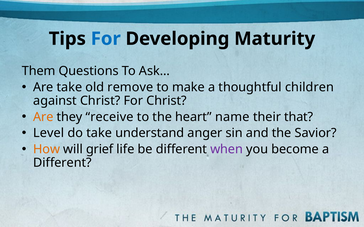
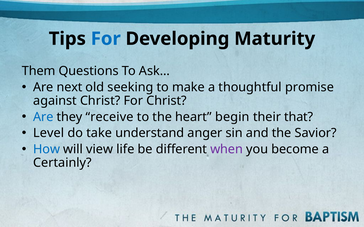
Are take: take -> next (69, 87)
remove: remove -> seeking (130, 87)
children: children -> promise (309, 87)
Are colour: orange -> blue (43, 117)
name: name -> begin (232, 117)
How colour: orange -> blue (47, 149)
grief: grief -> view (100, 149)
Different: Different -> Certainly (62, 163)
